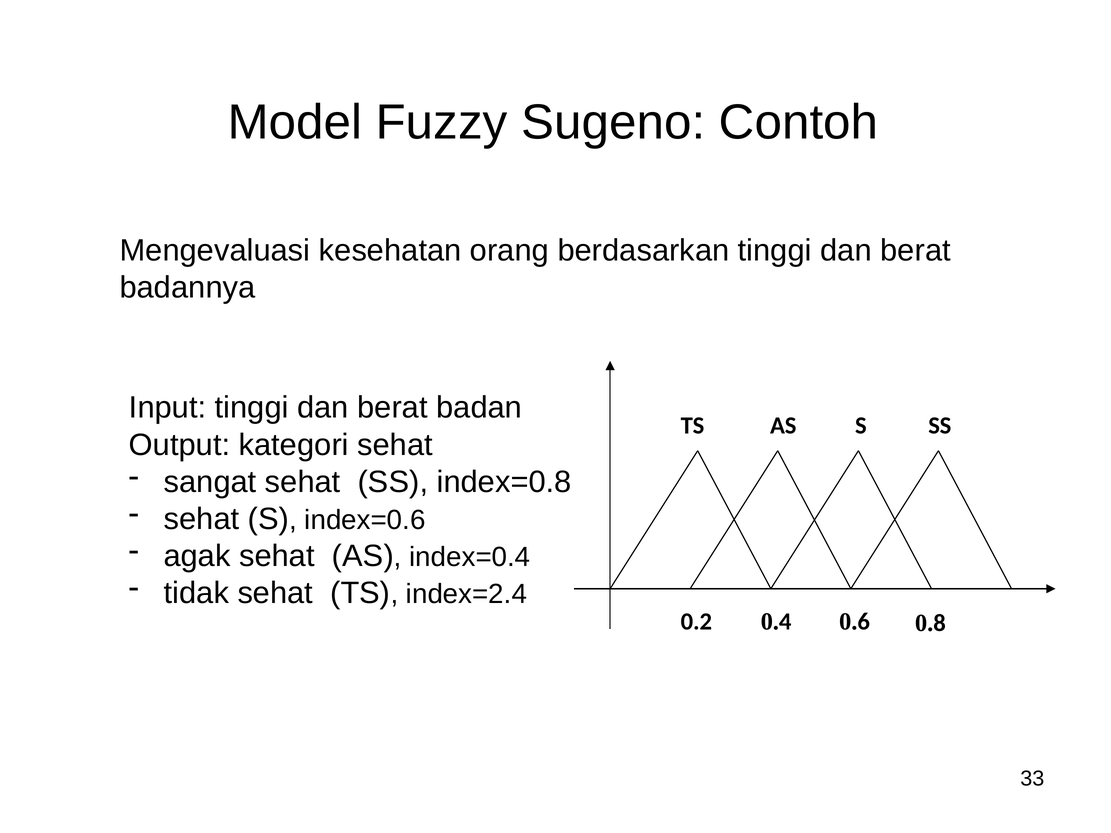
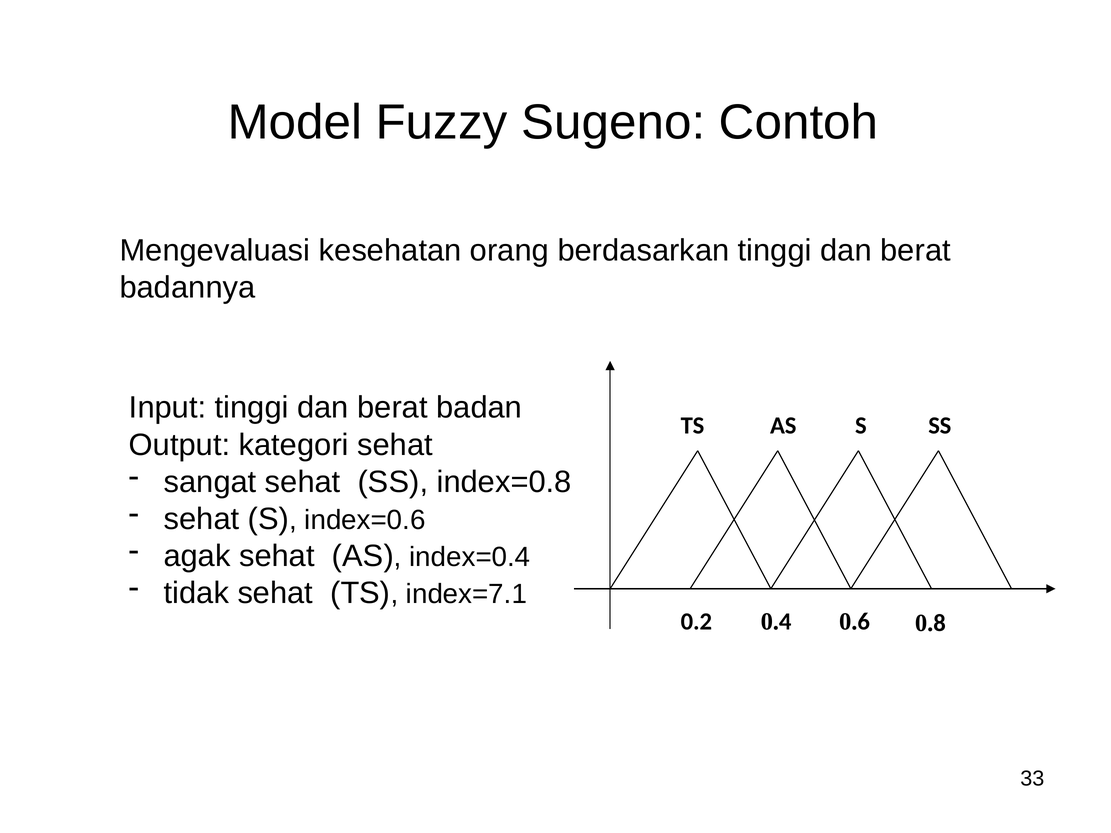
index=2.4: index=2.4 -> index=7.1 (466, 594)
